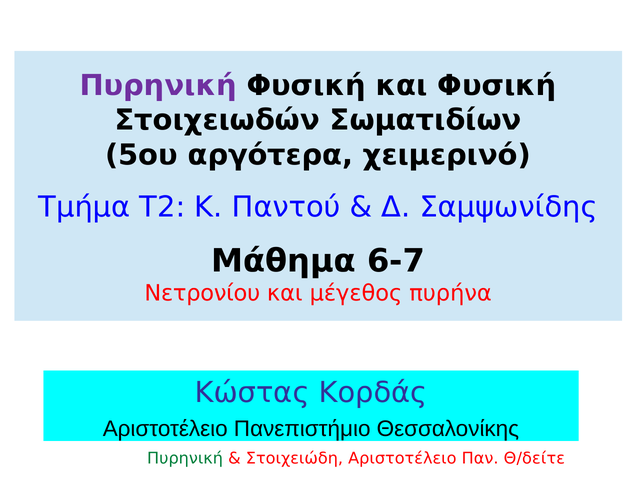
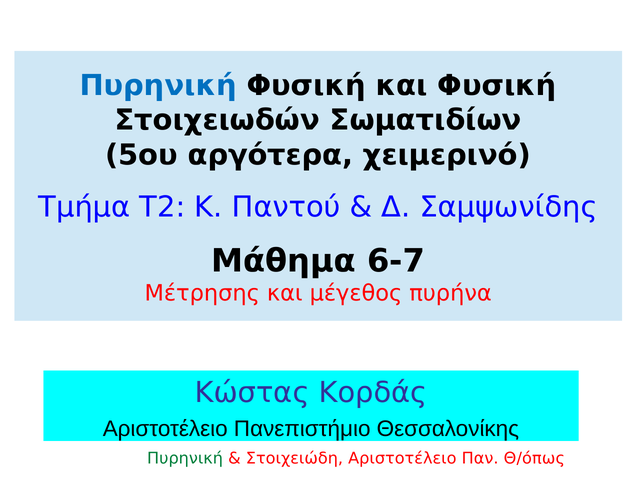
Πυρηνική colour: purple -> blue (158, 86)
Νετρονίου: Νετρονίου -> Μέτρησης (202, 294)
Θ/δείτε: Θ/δείτε -> Θ/όπως (534, 459)
